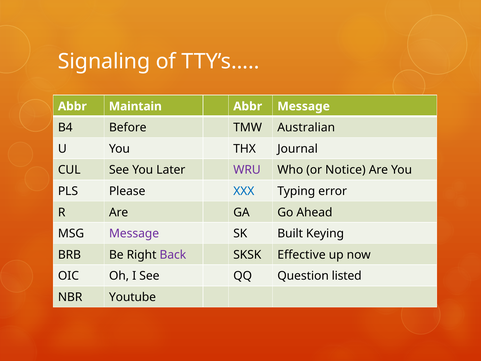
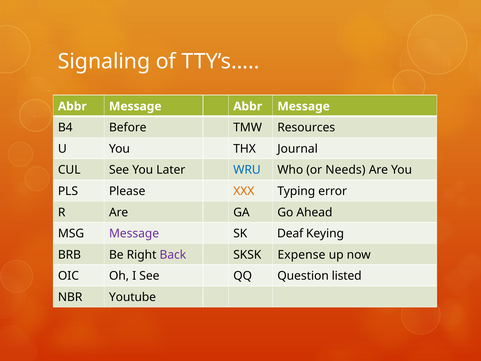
Maintain: Maintain -> Message (135, 106)
Australian: Australian -> Resources (306, 127)
WRU colour: purple -> blue (247, 170)
Notice: Notice -> Needs (345, 170)
XXX colour: blue -> orange (244, 191)
Built: Built -> Deaf (290, 233)
Effective: Effective -> Expense (301, 255)
